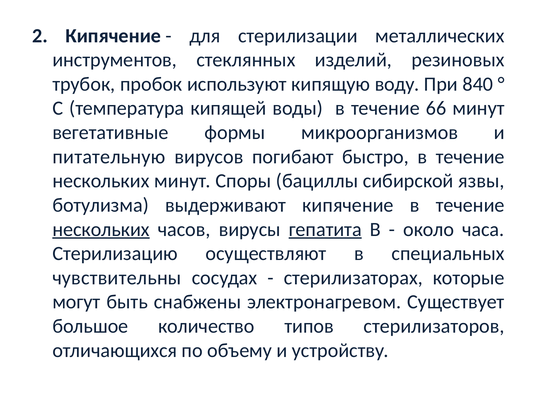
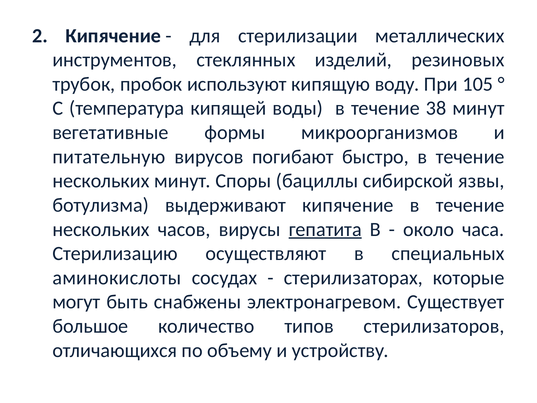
840: 840 -> 105 (478, 84)
66: 66 -> 38 (436, 108)
нескольких underline: present -> none (101, 229)
чувствительны: чувствительны -> аминокислоты (117, 278)
